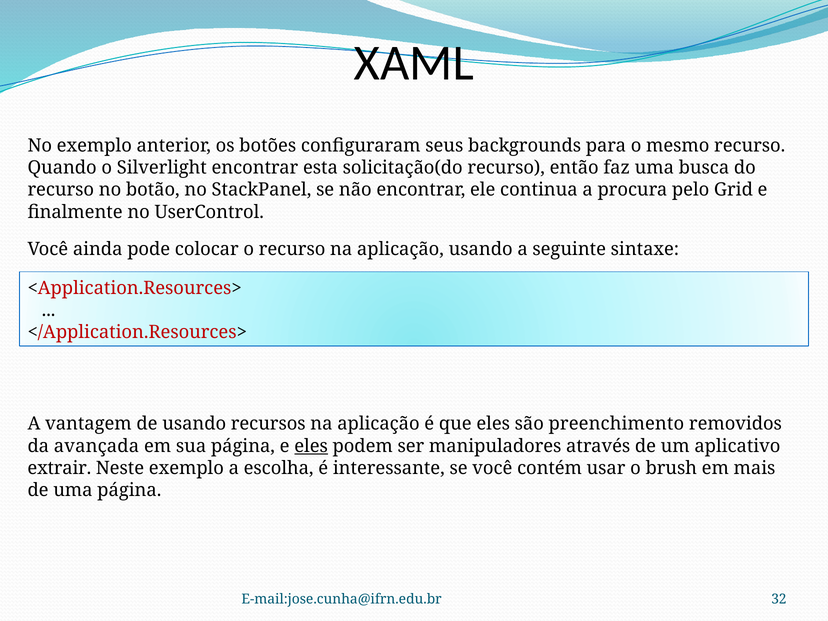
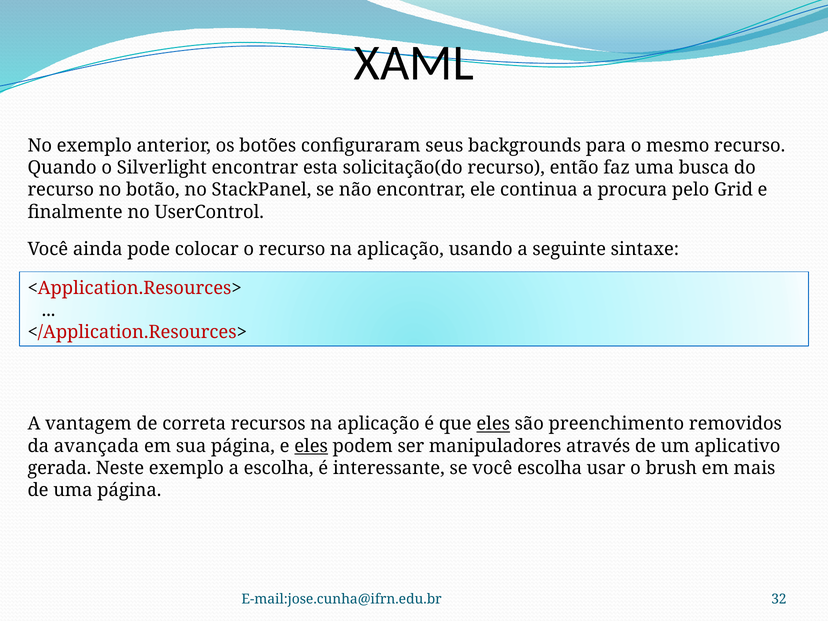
de usando: usando -> correta (194, 424)
eles underline: none -> present (493, 424)
extrair: extrair -> gerada (59, 468)
você contém: contém -> escolha (550, 468)
